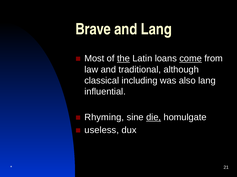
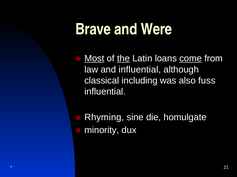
and Lang: Lang -> Were (156, 29)
Most underline: none -> present (94, 59)
and traditional: traditional -> influential (140, 70)
also lang: lang -> fuss (207, 81)
die underline: present -> none (154, 118)
useless: useless -> minority (102, 131)
